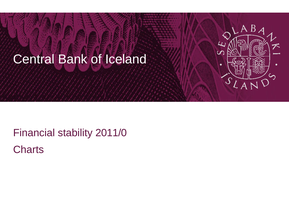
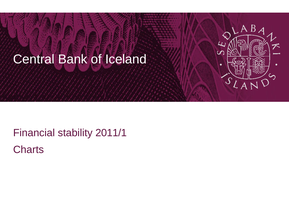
2011/0: 2011/0 -> 2011/1 (111, 133)
